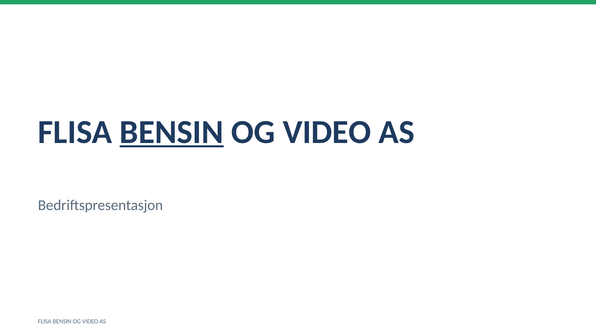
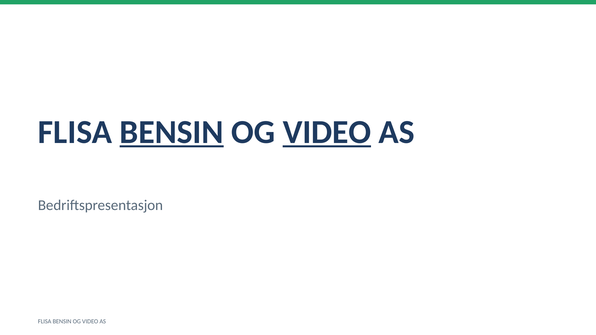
VIDEO underline: none -> present (327, 132)
